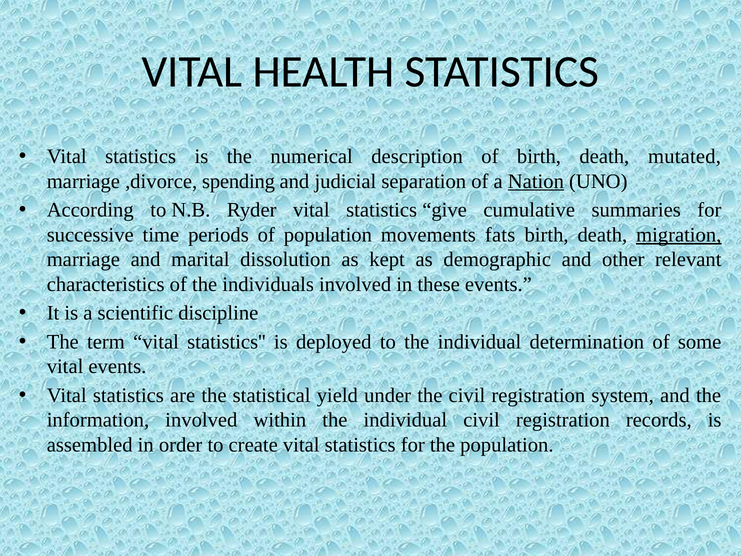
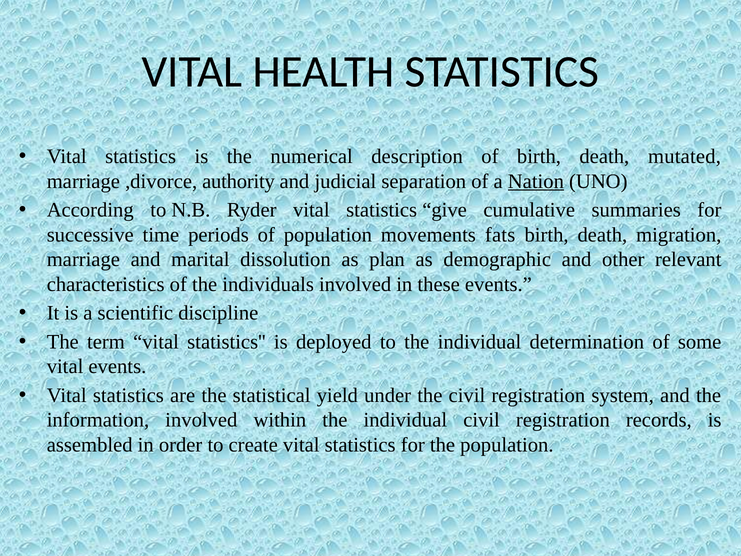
spending: spending -> authority (239, 181)
migration underline: present -> none (679, 235)
kept: kept -> plan (387, 259)
